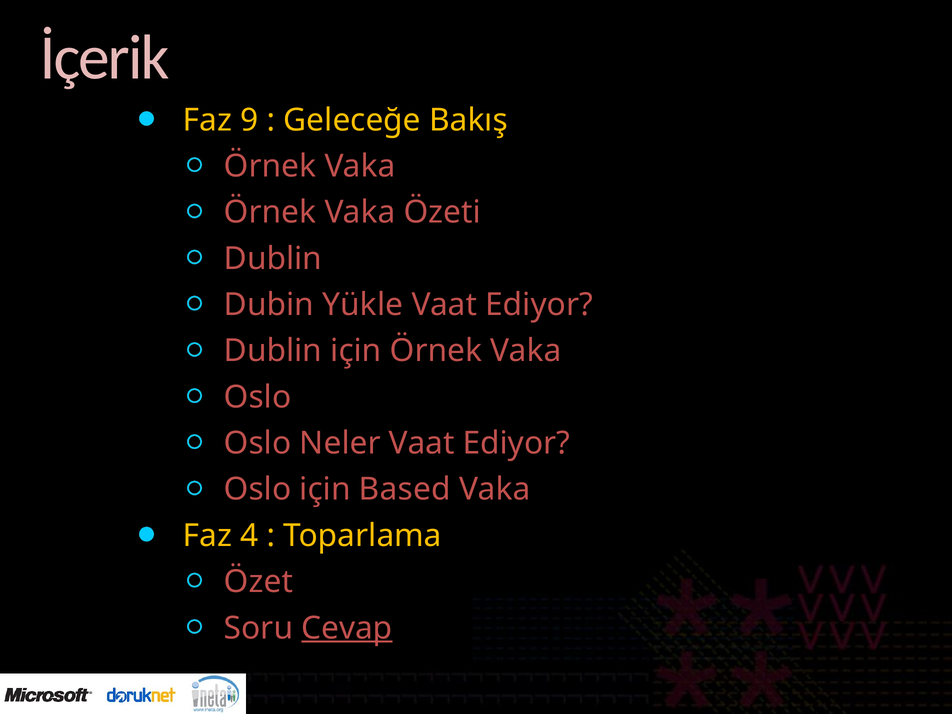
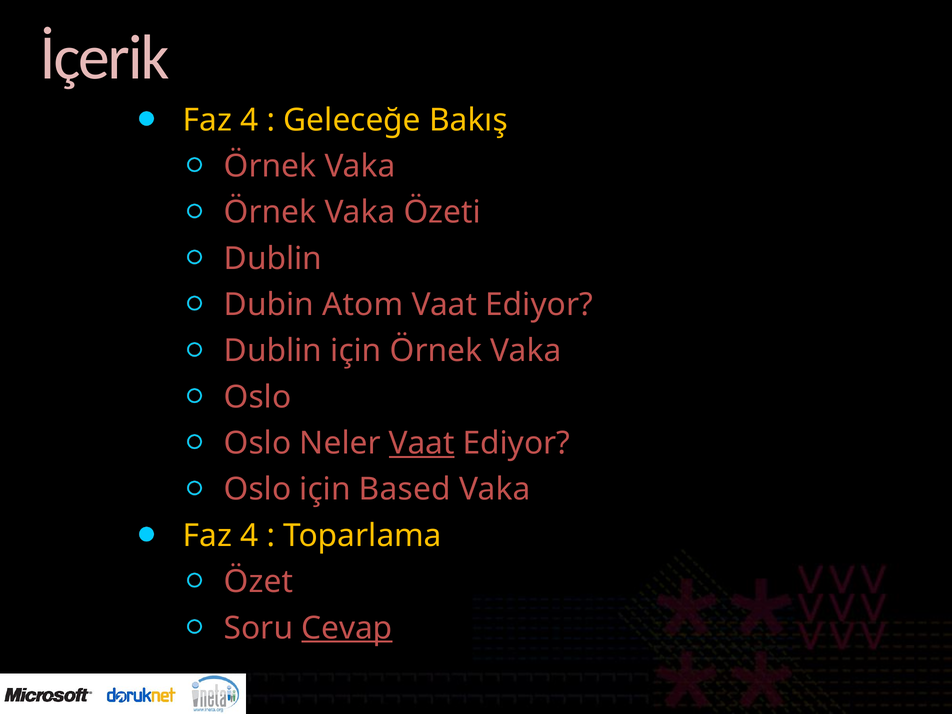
9: 9 -> 4 (249, 120)
Yükle: Yükle -> Atom (363, 305)
Vaat underline: none -> present (422, 443)
